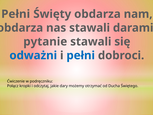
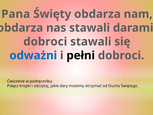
Pełni: Pełni -> Pana (16, 14)
pytanie: pytanie -> dobroci (45, 42)
pełni colour: blue -> black (81, 55)
